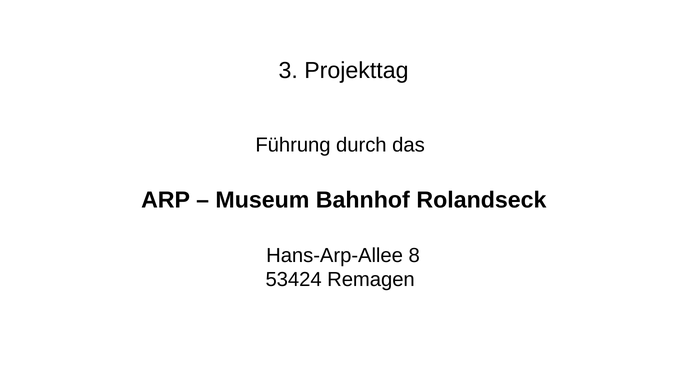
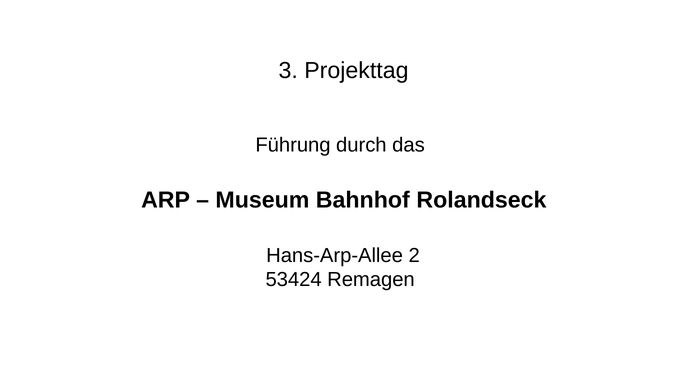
8: 8 -> 2 (414, 255)
